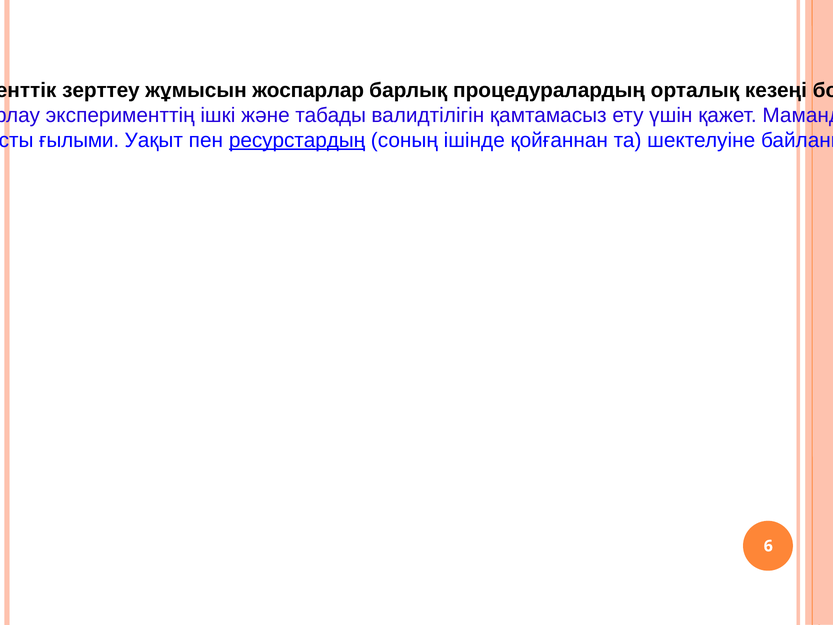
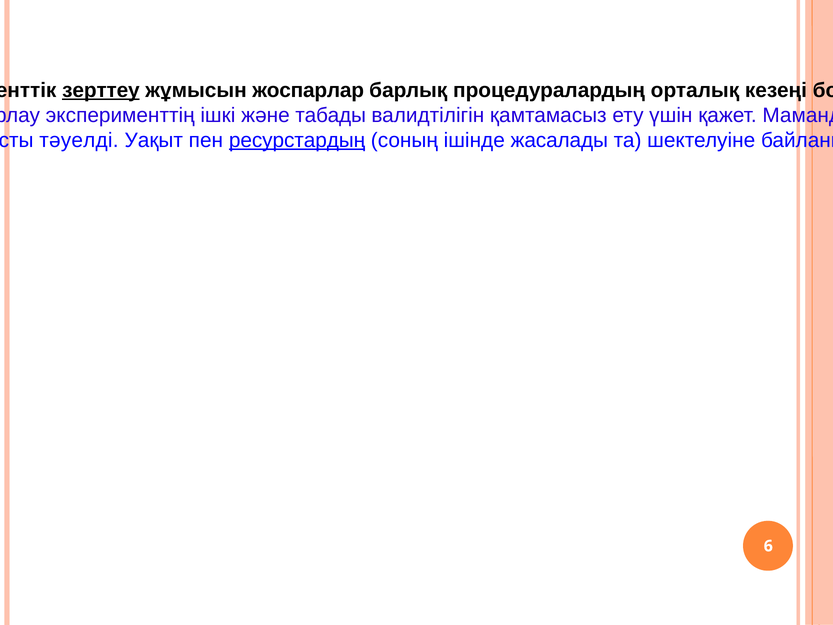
зерттеу underline: none -> present (101, 90)
ғылыми: ғылыми -> тәуелді (79, 140)
қойғаннан: қойғаннан -> жасалады (559, 140)
